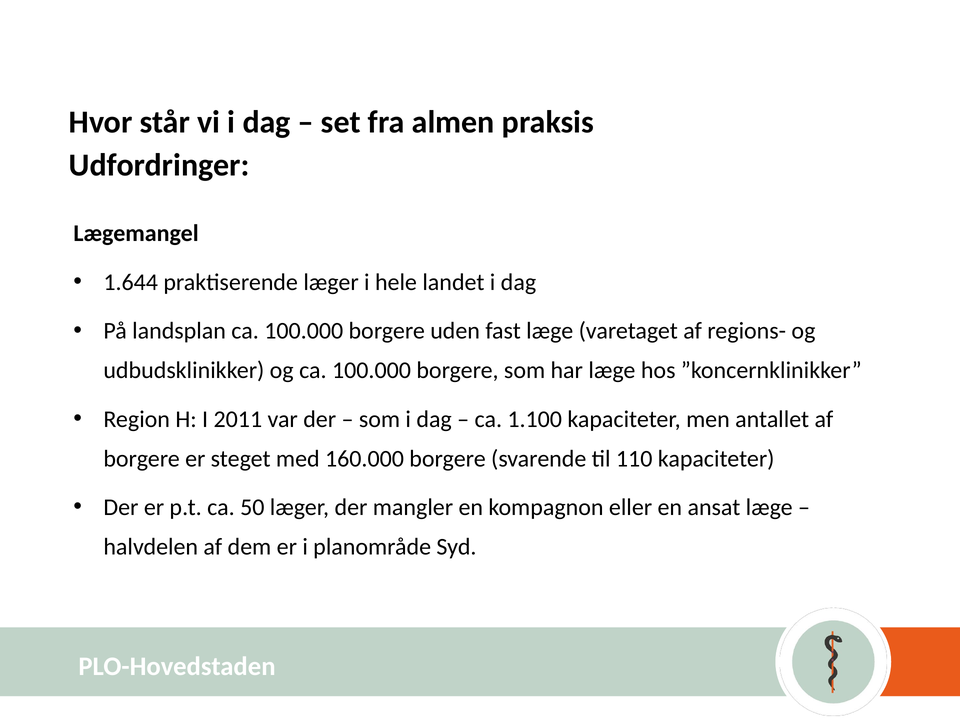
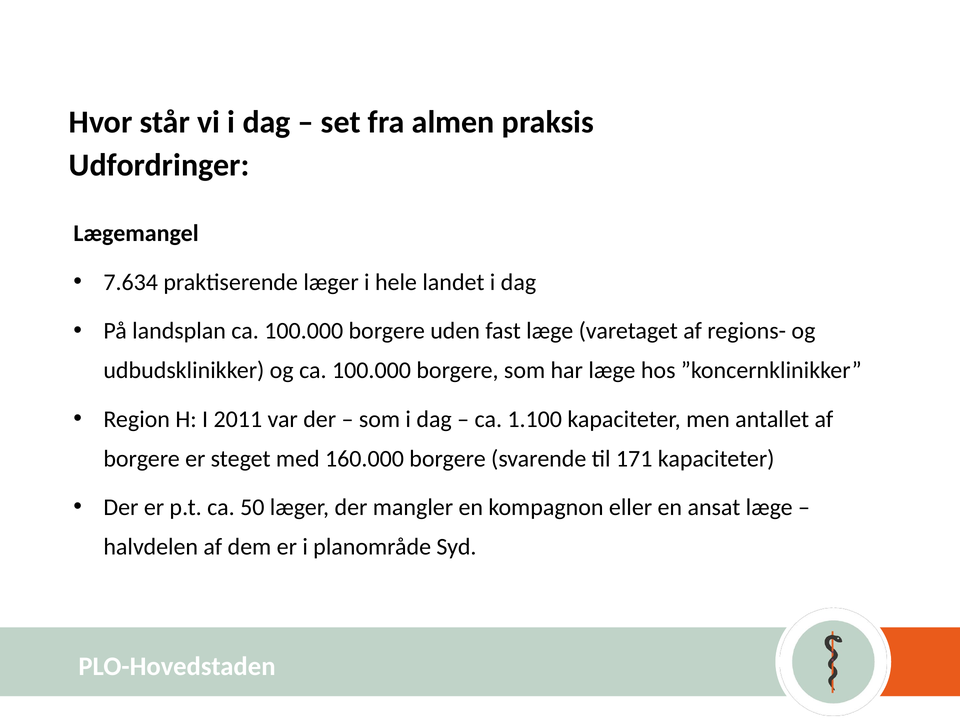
1.644: 1.644 -> 7.634 (131, 282)
110: 110 -> 171 (634, 459)
